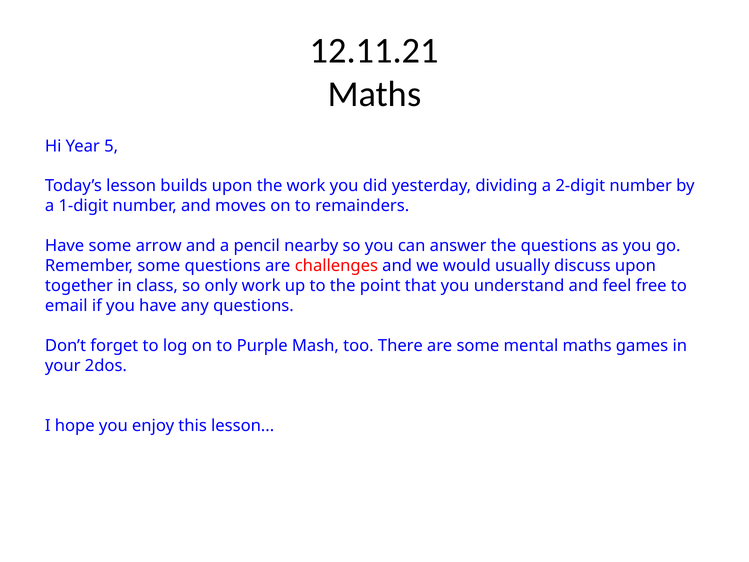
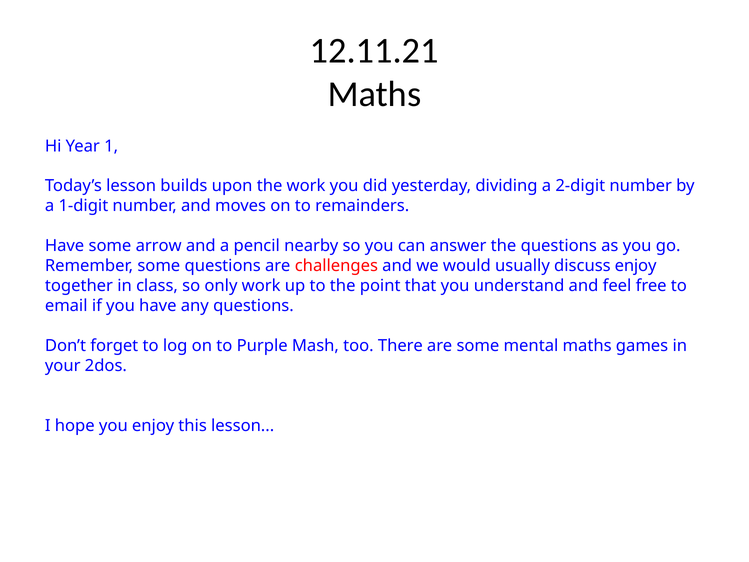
5: 5 -> 1 (111, 146)
discuss upon: upon -> enjoy (636, 266)
